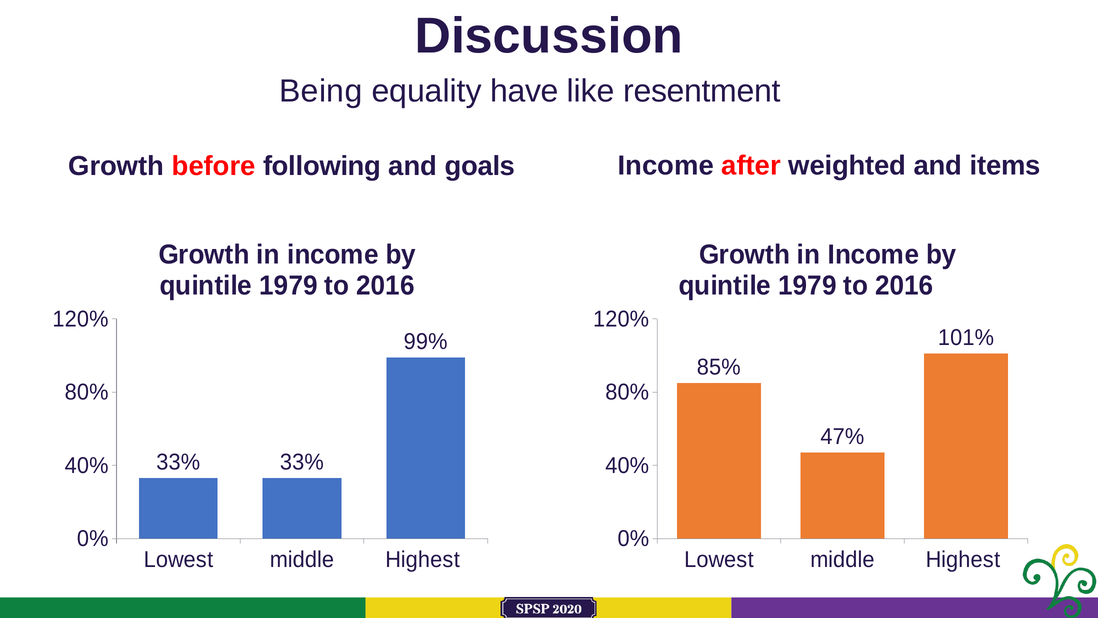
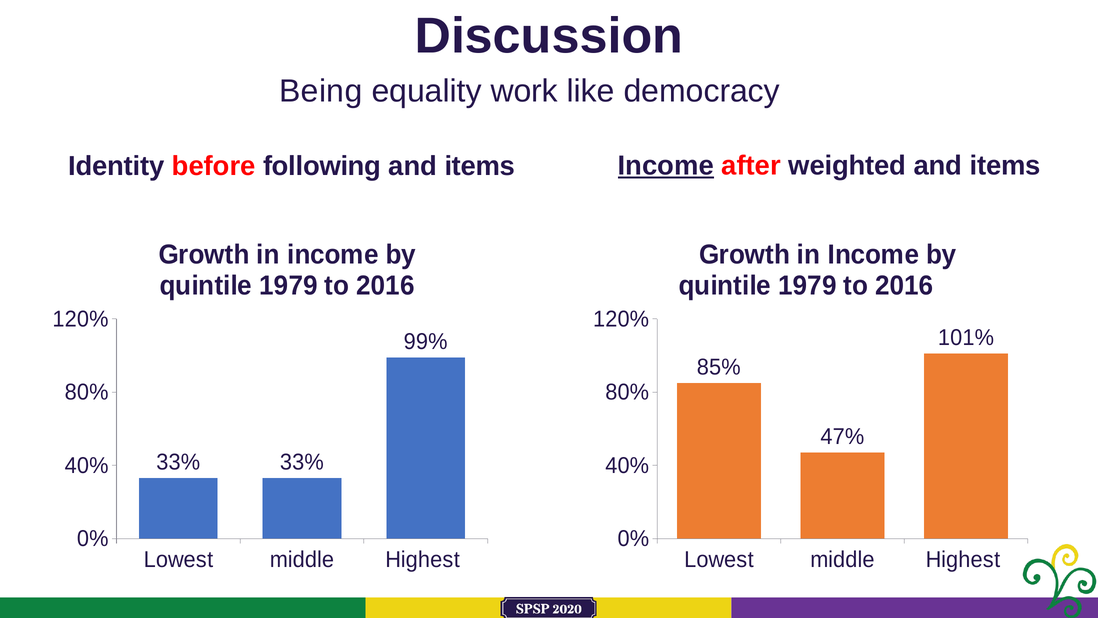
have: have -> work (524, 91)
resentment: resentment -> democracy (702, 91)
Income underline: none -> present (666, 166)
Growth: Growth -> Identity (116, 166)
goals: goals -> items (480, 166)
